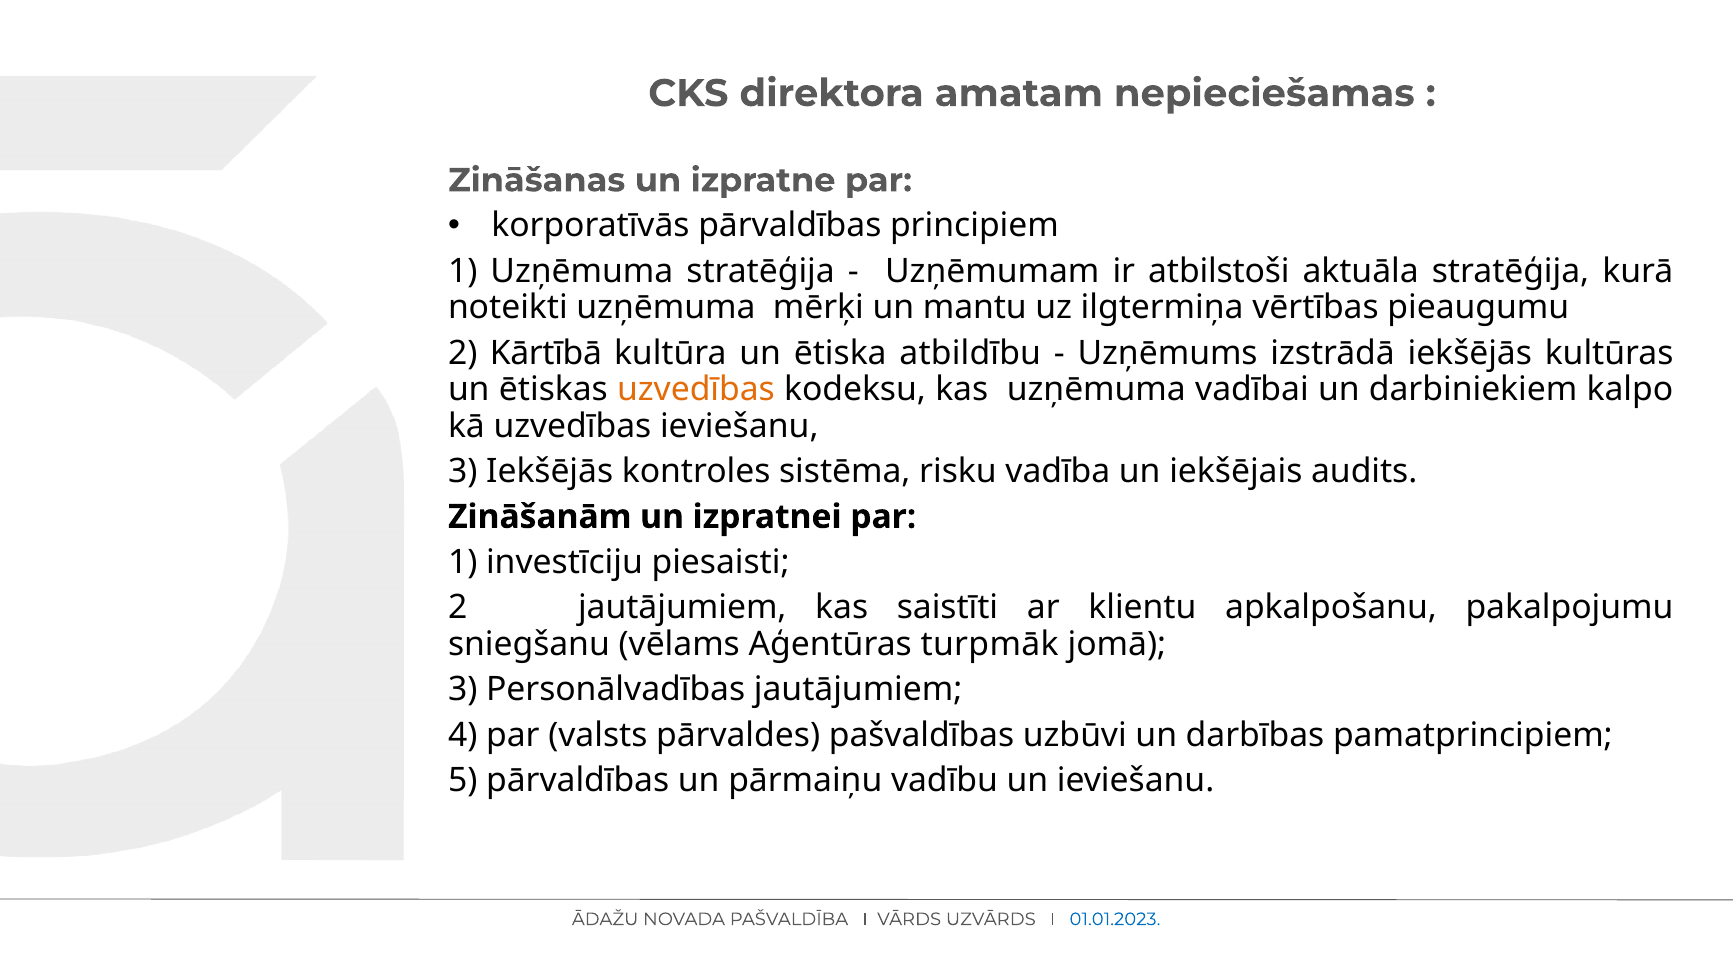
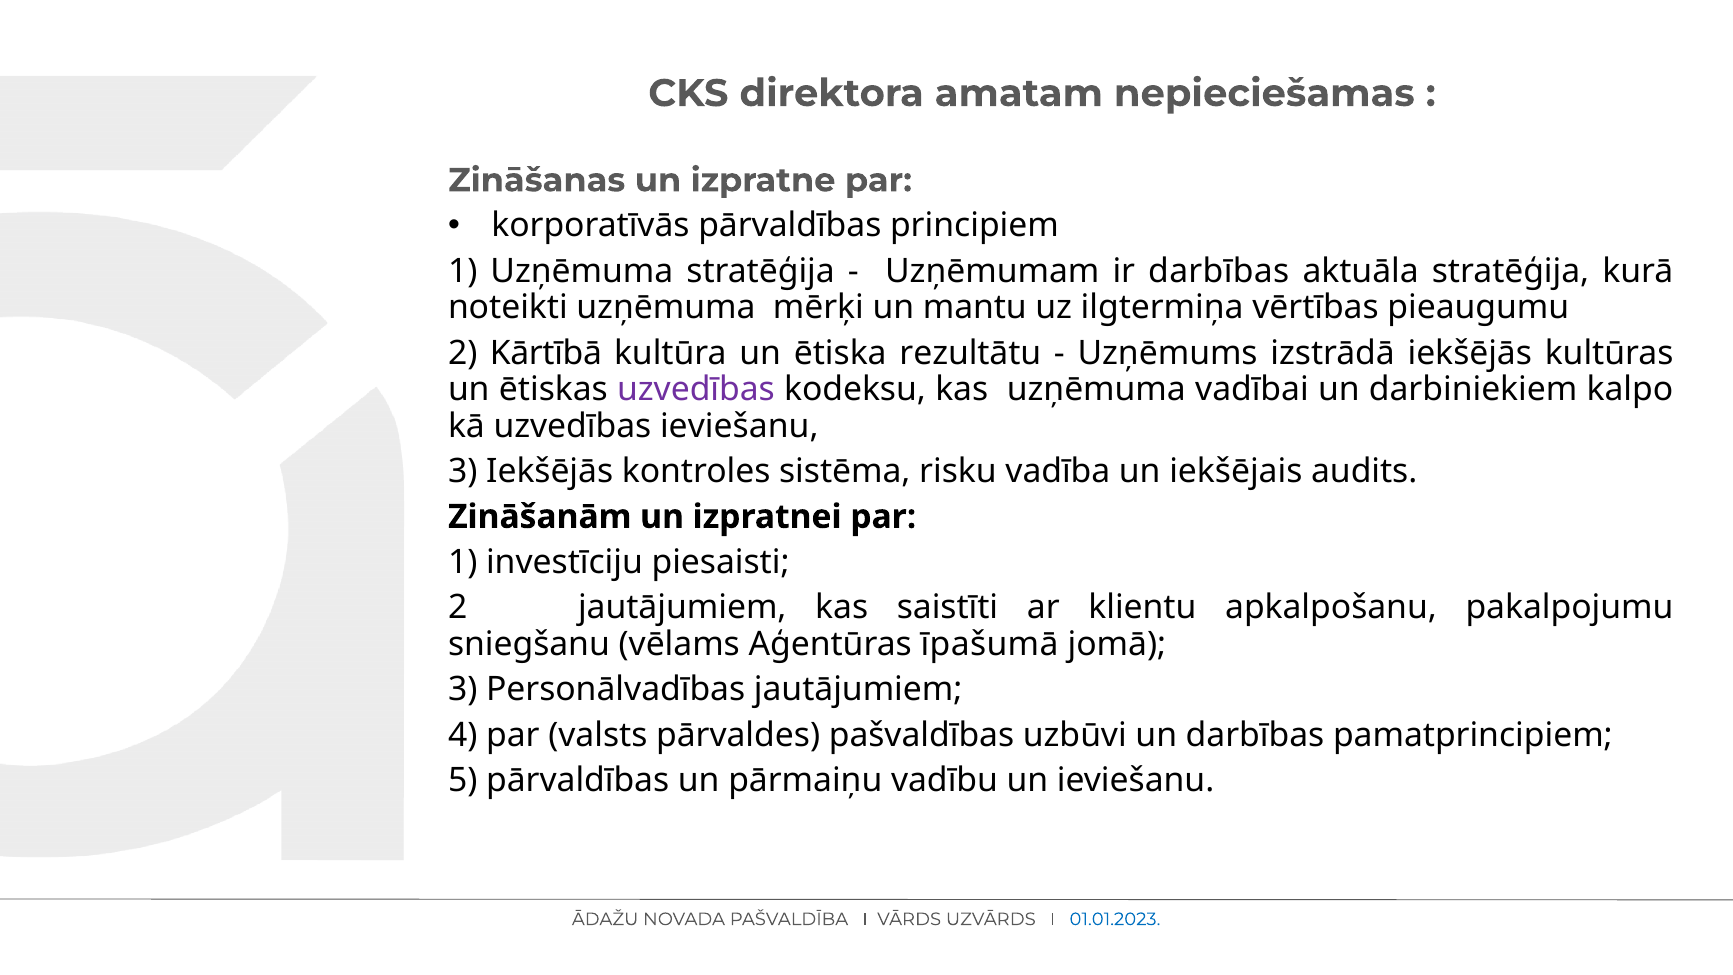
ir atbilstoši: atbilstoši -> darbības (1219, 271)
atbildību: atbildību -> rezultātu (970, 353)
uzvedības colour: orange -> purple (696, 389)
turpmāk: turpmāk -> īpašumā (990, 644)
